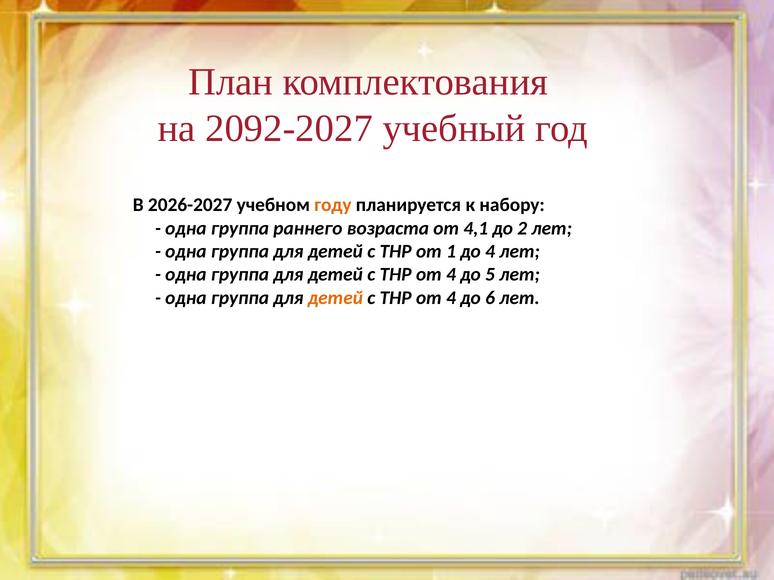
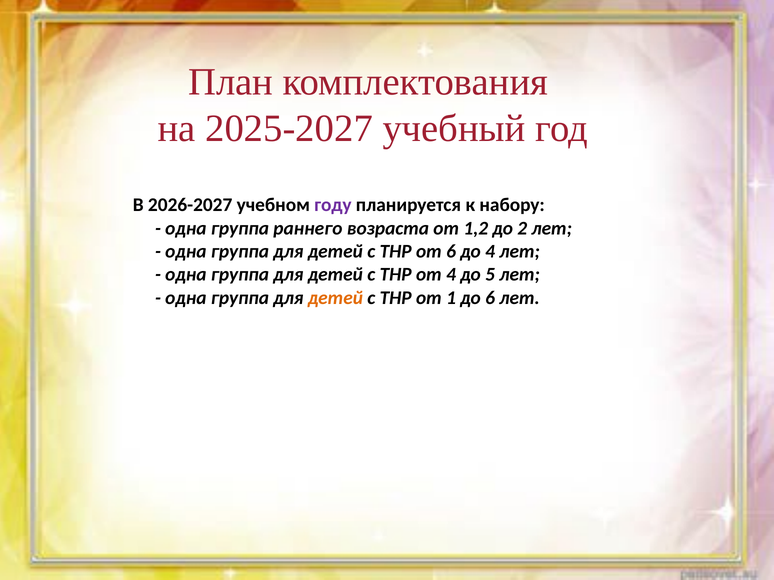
2092-2027: 2092-2027 -> 2025-2027 (289, 129)
году colour: orange -> purple (333, 205)
4,1: 4,1 -> 1,2 (476, 228)
от 1: 1 -> 6 (451, 252)
4: 4 -> 1 (451, 298)
